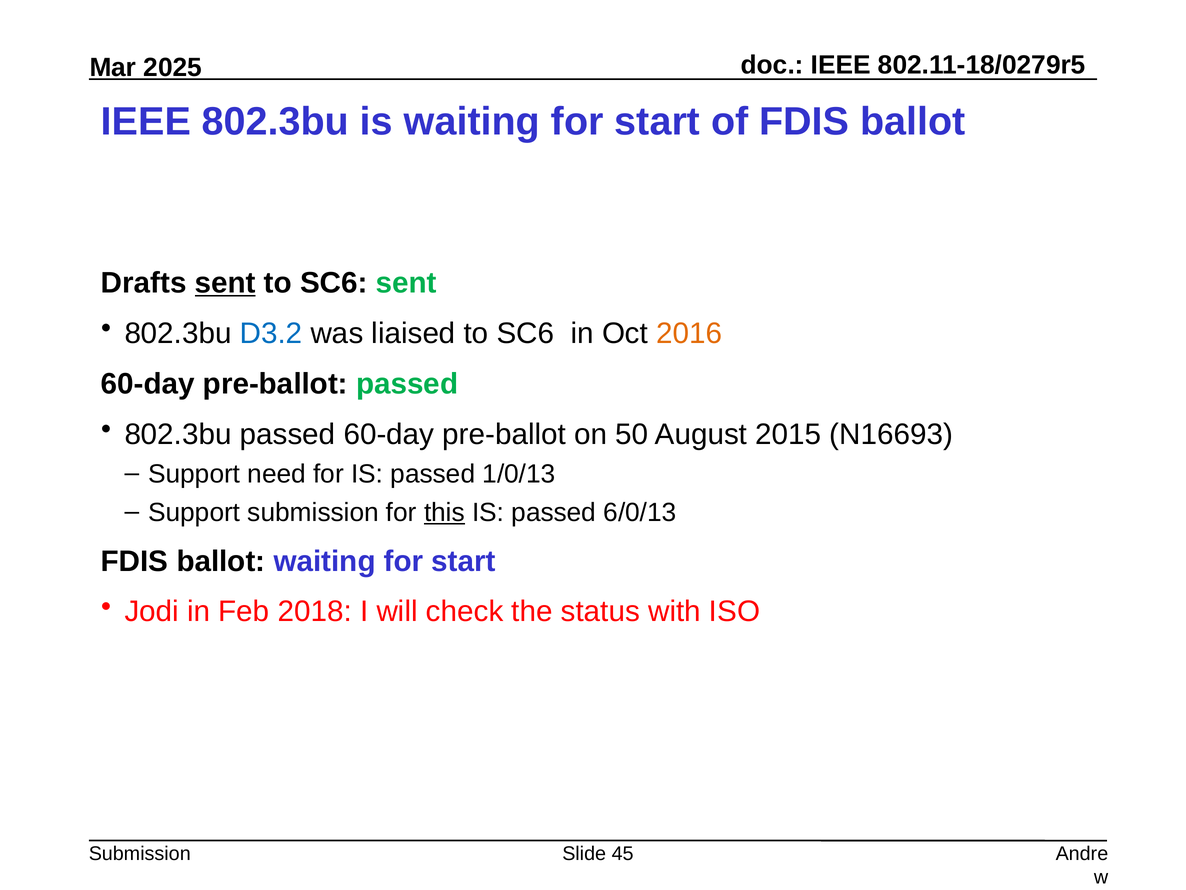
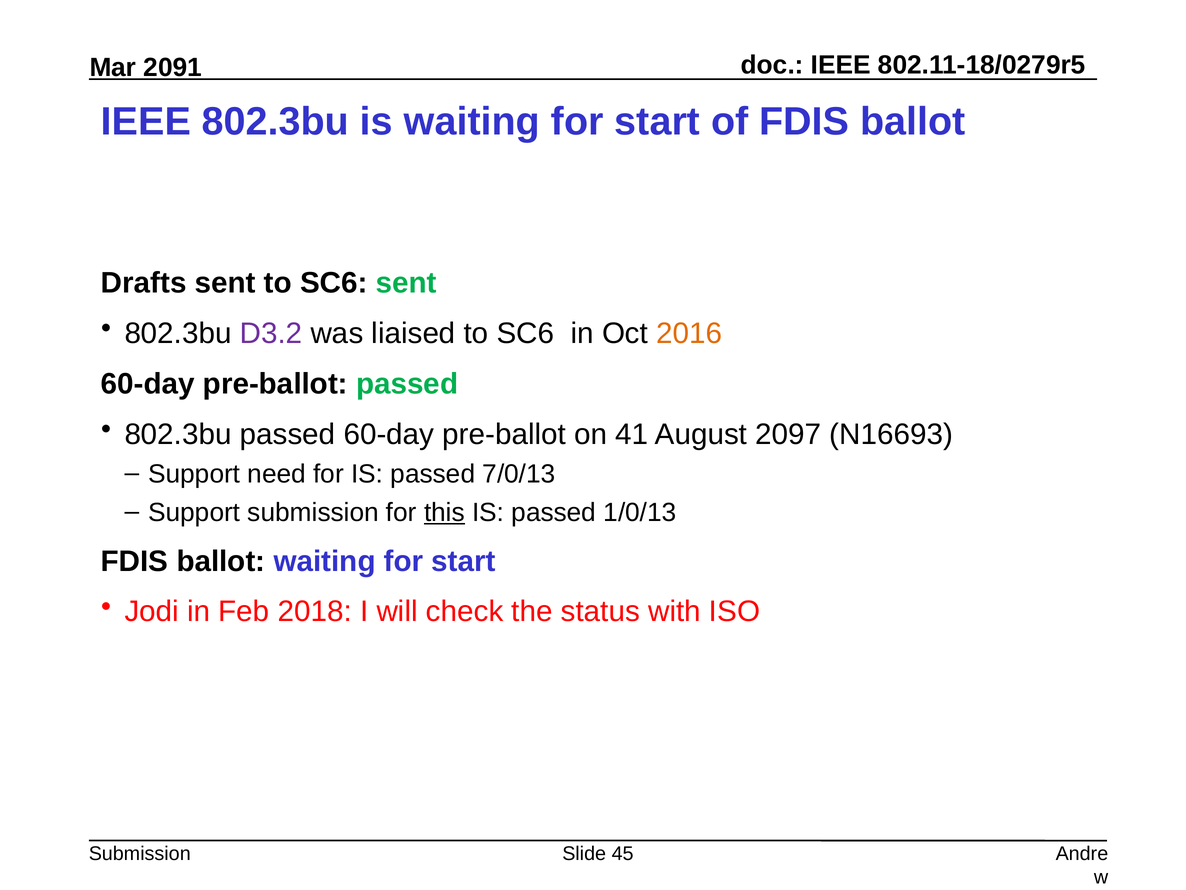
2025: 2025 -> 2091 (173, 67)
sent underline: present -> none (225, 283)
D3.2 colour: blue -> purple (271, 333)
50: 50 -> 41 (632, 434)
2015: 2015 -> 2097 (788, 434)
1/0/13: 1/0/13 -> 7/0/13 (519, 474)
6/0/13: 6/0/13 -> 1/0/13 (640, 512)
